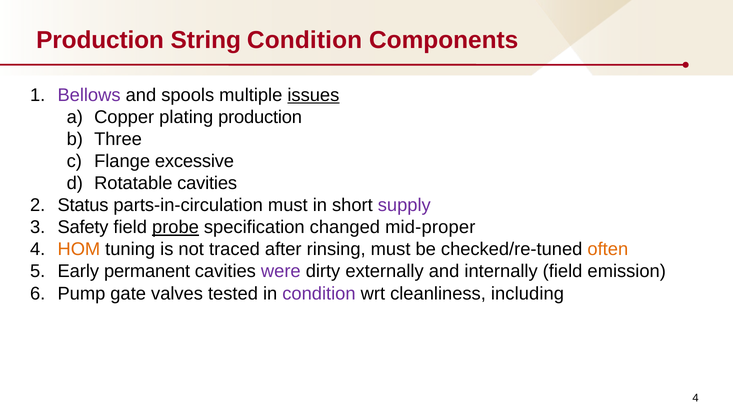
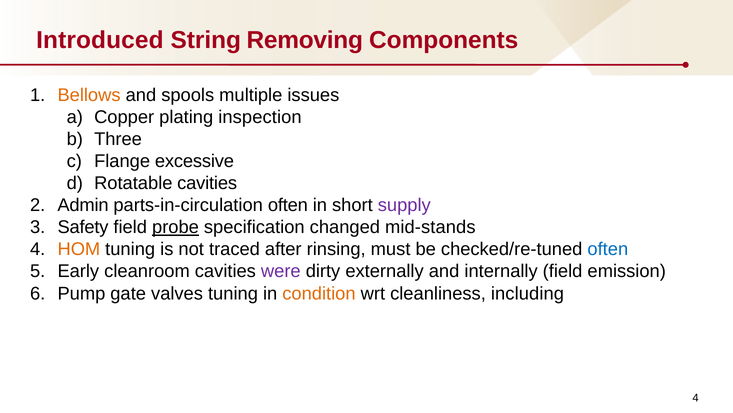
Production: Production -> Introduced (100, 40)
String Condition: Condition -> Removing (305, 40)
Bellows colour: purple -> orange (89, 95)
issues underline: present -> none (313, 95)
plating production: production -> inspection (260, 117)
Status: Status -> Admin (83, 205)
parts-in-circulation must: must -> often (288, 205)
mid-proper: mid-proper -> mid-stands (430, 227)
often colour: orange -> blue (608, 249)
permanent: permanent -> cleanroom (147, 271)
valves tested: tested -> tuning (233, 293)
condition colour: purple -> orange (319, 293)
